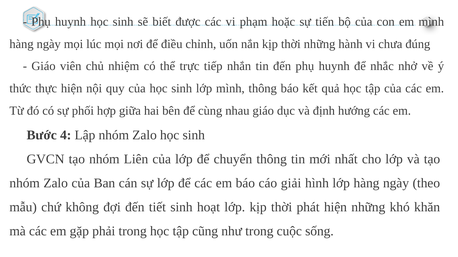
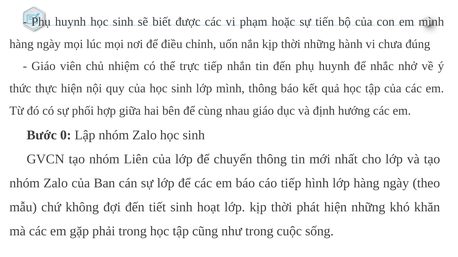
4: 4 -> 0 (66, 135)
cáo giải: giải -> tiếp (291, 183)
